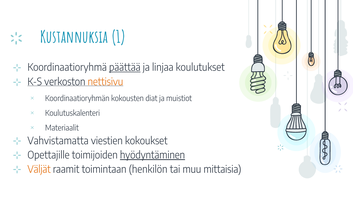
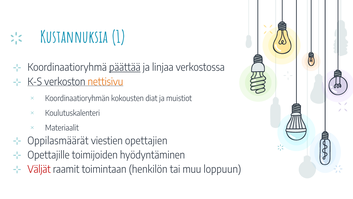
koulutukset: koulutukset -> verkostossa (200, 67)
Vahvistamatta: Vahvistamatta -> Oppilasmäärät (58, 141)
kokoukset: kokoukset -> opettajien (146, 141)
hyödyntäminen underline: present -> none (152, 155)
Väljät colour: orange -> red (39, 169)
mittaisia: mittaisia -> loppuun (222, 169)
